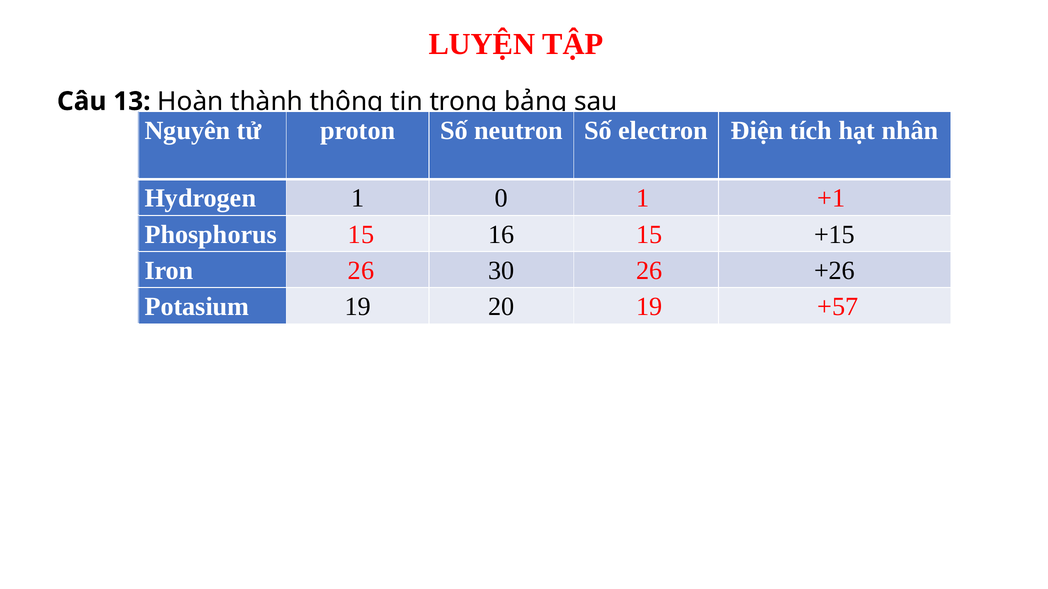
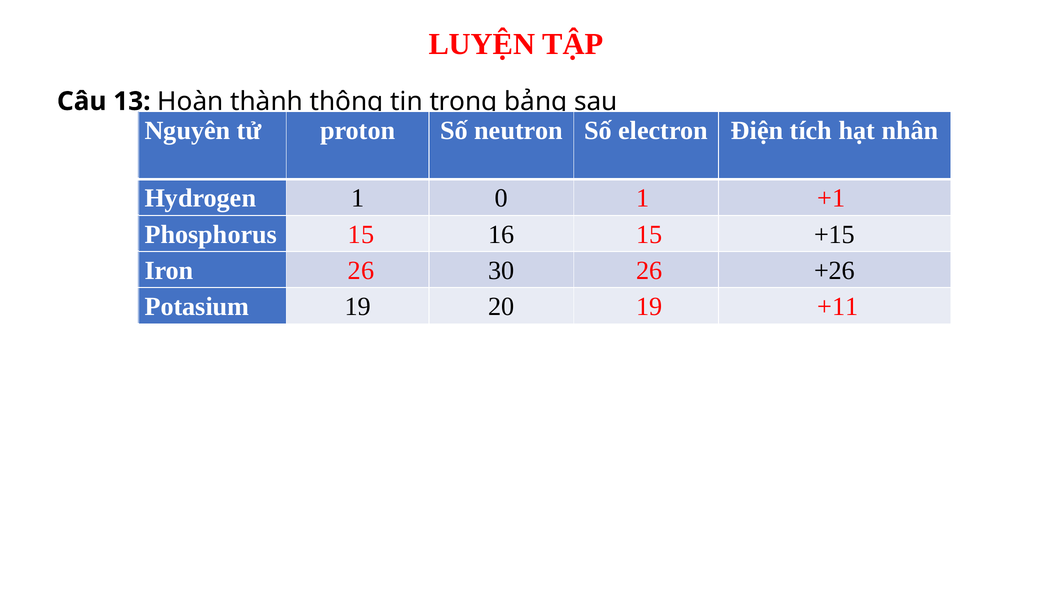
+57: +57 -> +11 (838, 307)
